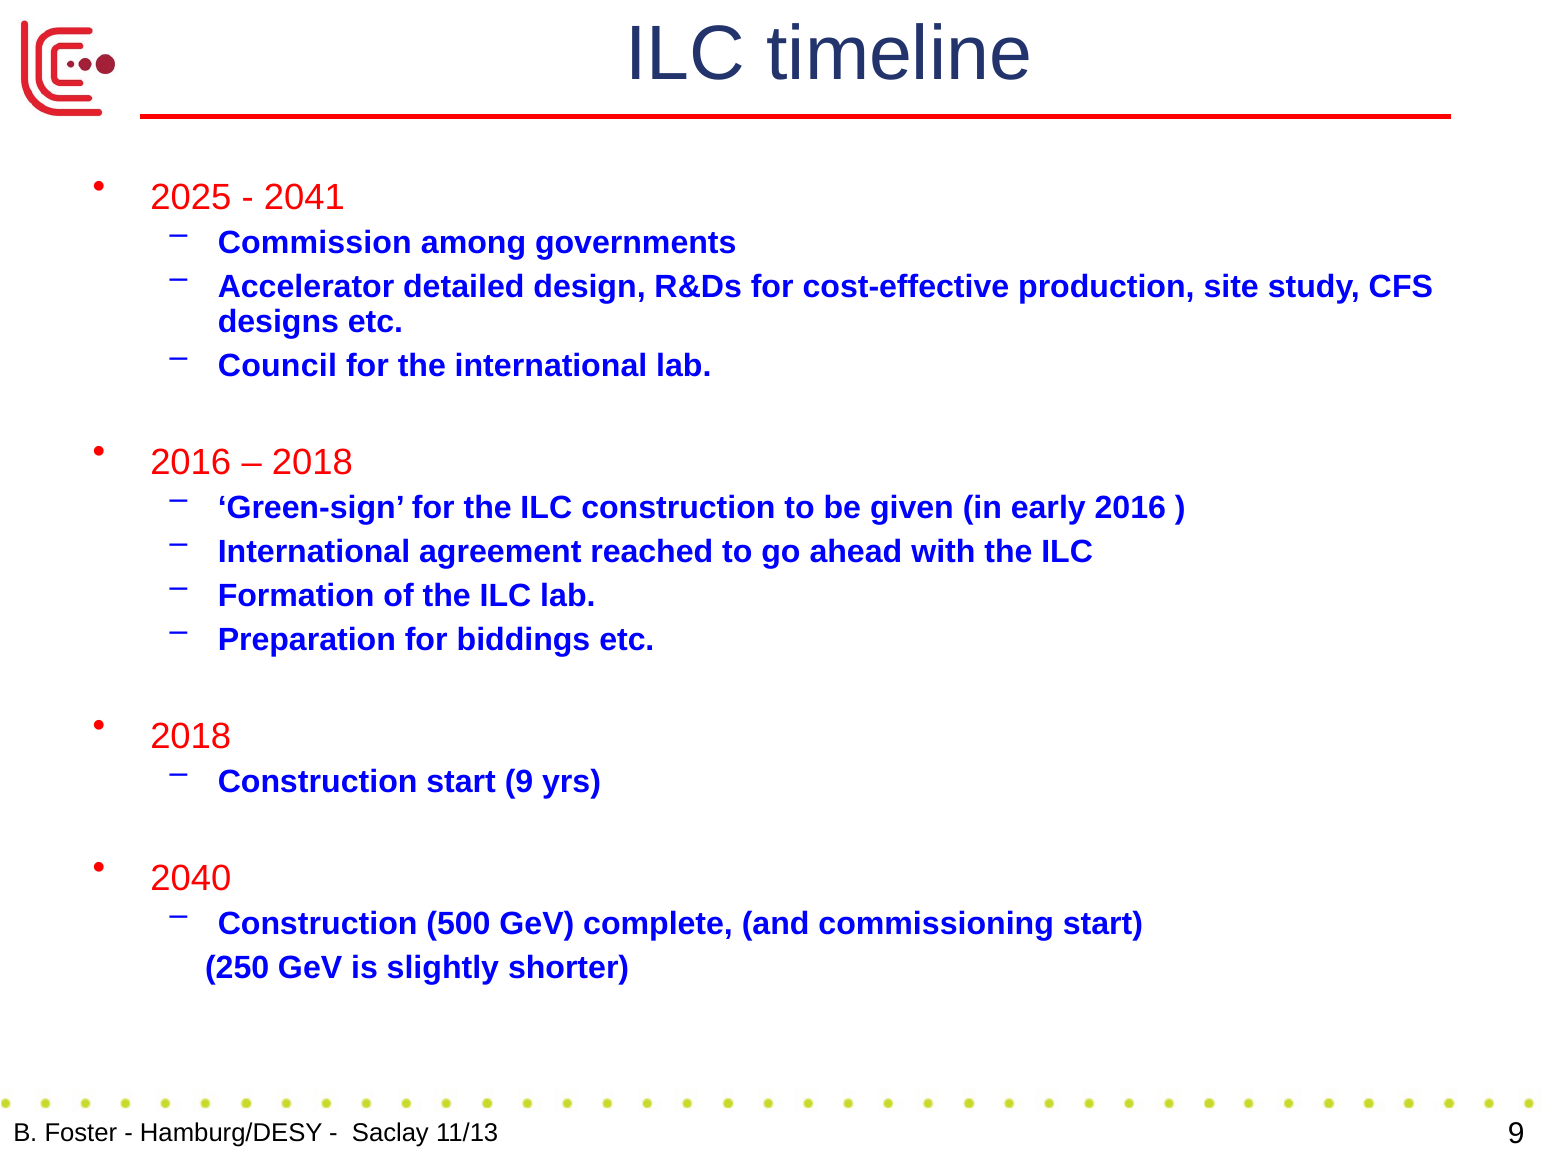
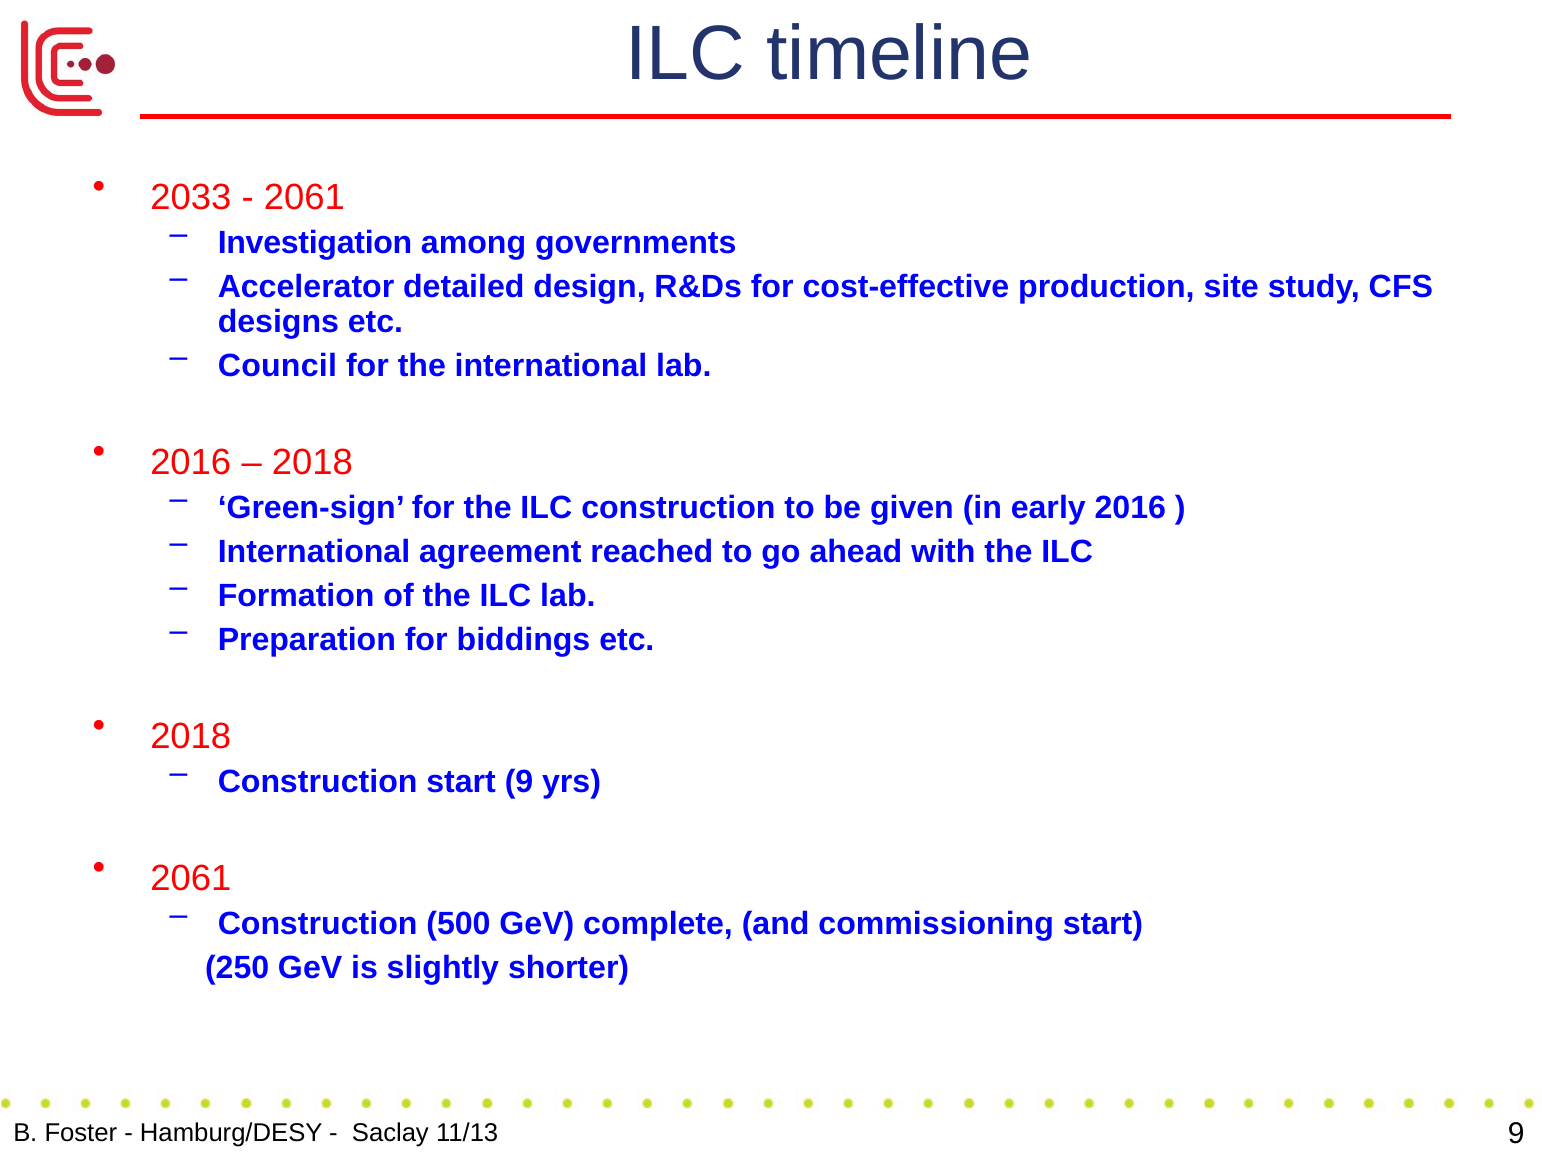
2025: 2025 -> 2033 (191, 197)
2041: 2041 -> 2061 (304, 197)
Commission: Commission -> Investigation (315, 243)
2040: 2040 -> 2061 (191, 878)
